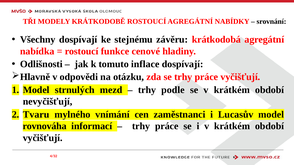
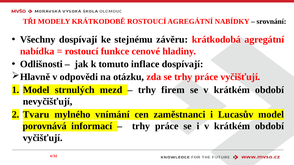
podle: podle -> firem (173, 90)
rovnováha: rovnováha -> porovnává (45, 126)
